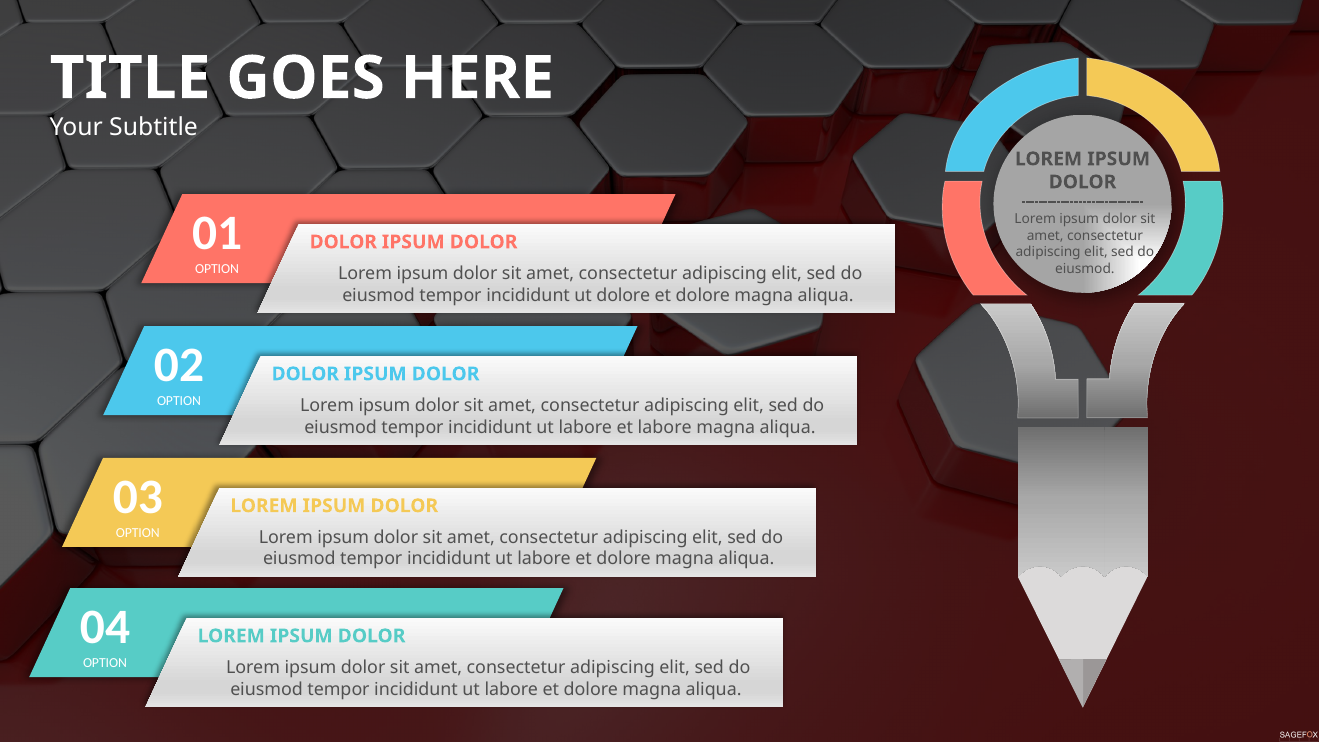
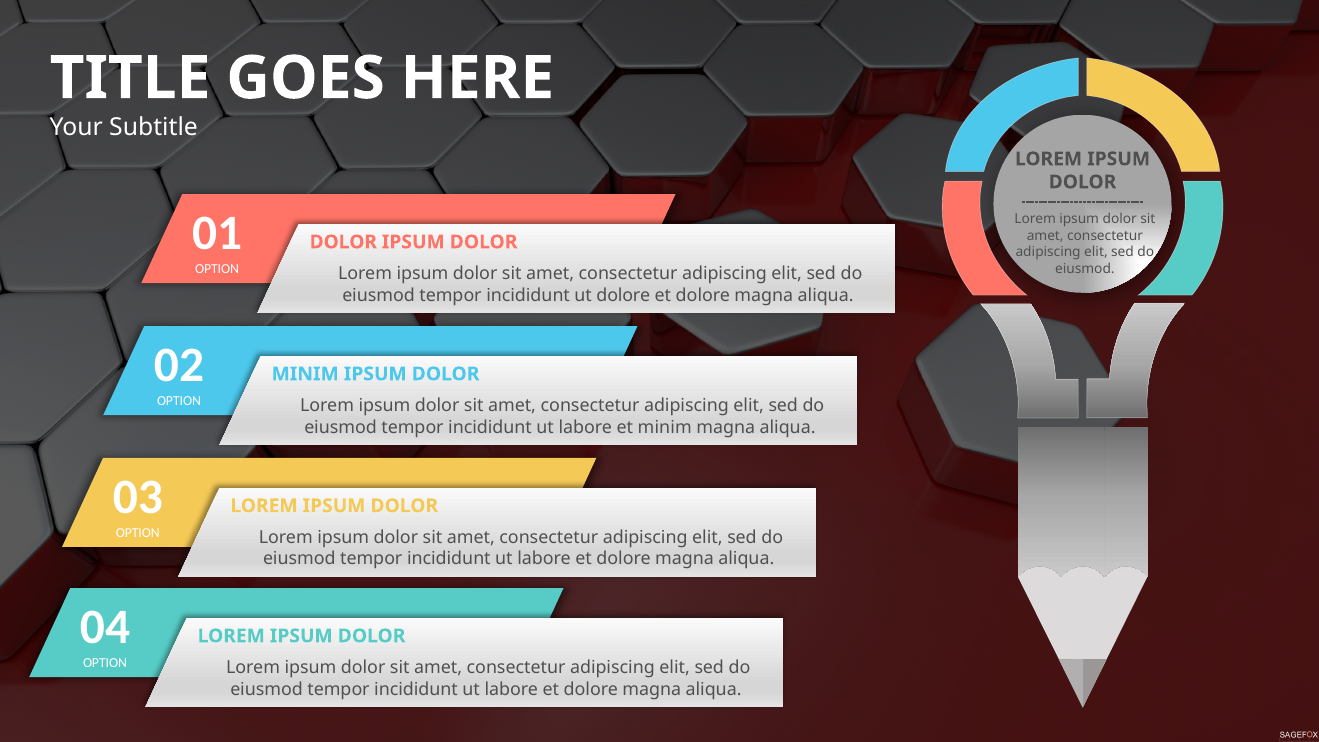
DOLOR: DOLOR -> MINIM (305, 374)
et labore: labore -> minim (665, 427)
